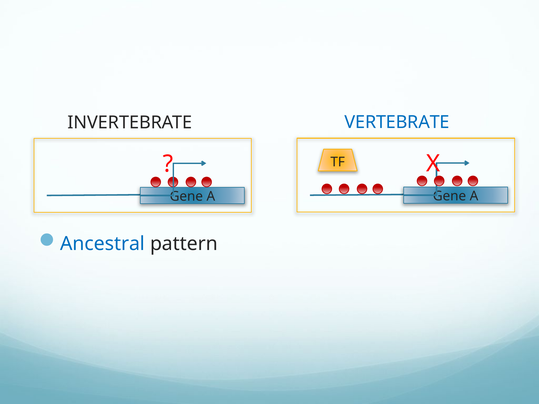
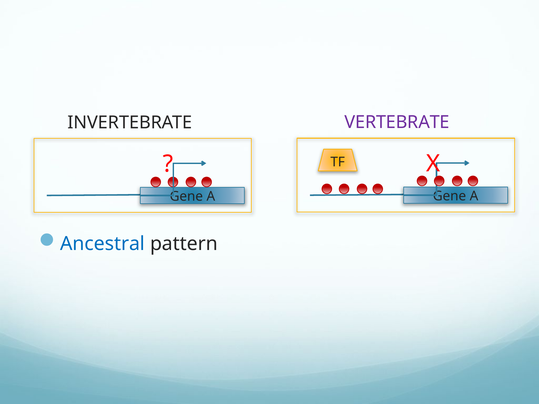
VERTEBRATE colour: blue -> purple (397, 122)
